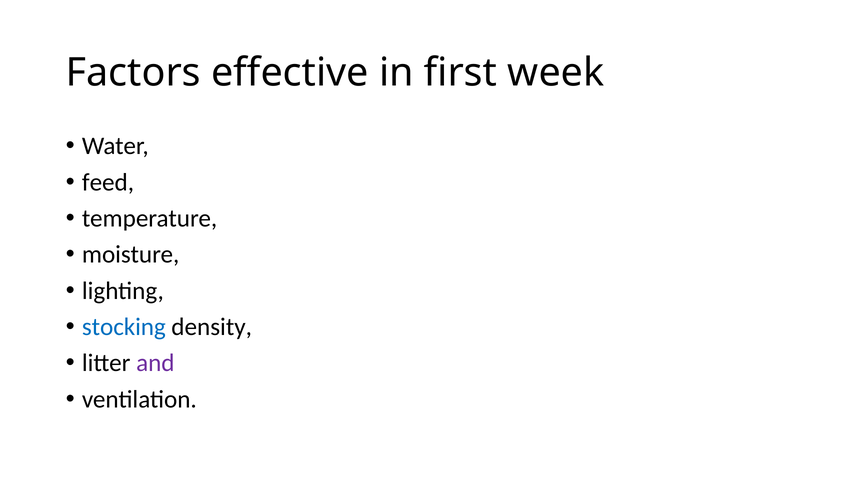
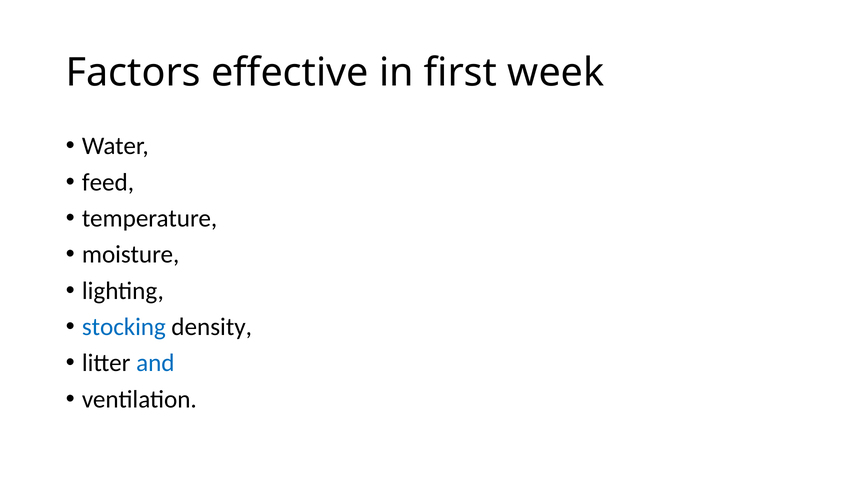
and colour: purple -> blue (155, 363)
